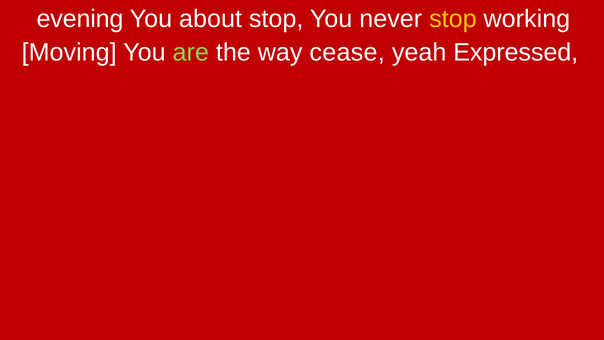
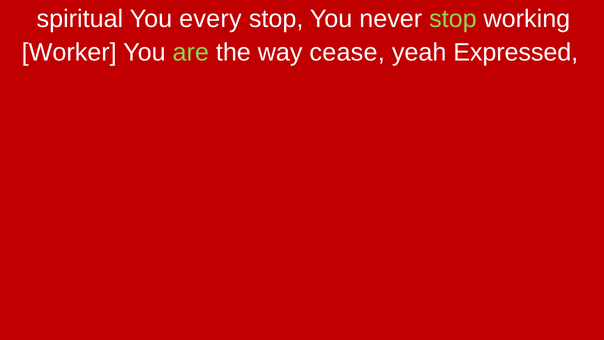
evening: evening -> spiritual (80, 19)
about: about -> every (210, 19)
stop colour: yellow -> light green (453, 19)
Moving: Moving -> Worker (69, 52)
